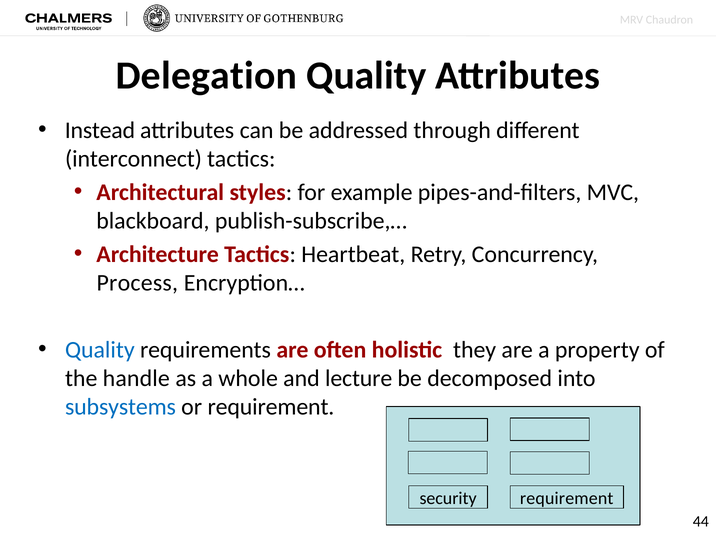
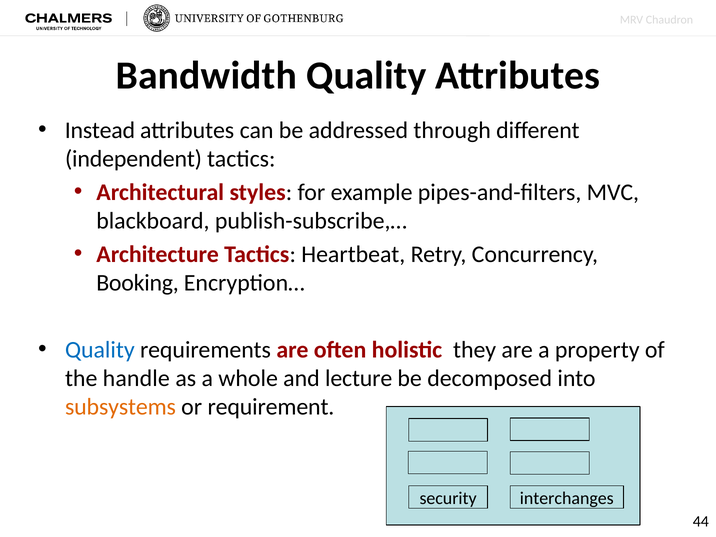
Delegation: Delegation -> Bandwidth (206, 76)
interconnect: interconnect -> independent (133, 159)
Process: Process -> Booking (138, 283)
subsystems colour: blue -> orange (120, 407)
security requirement: requirement -> interchanges (567, 498)
